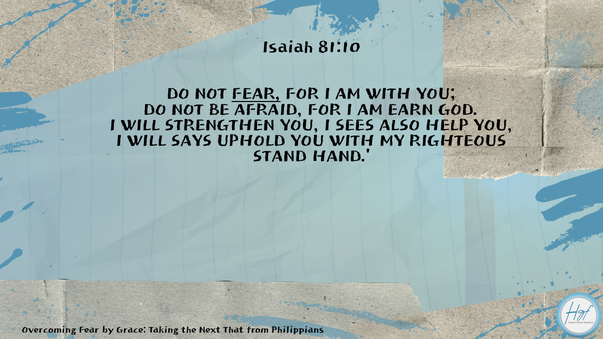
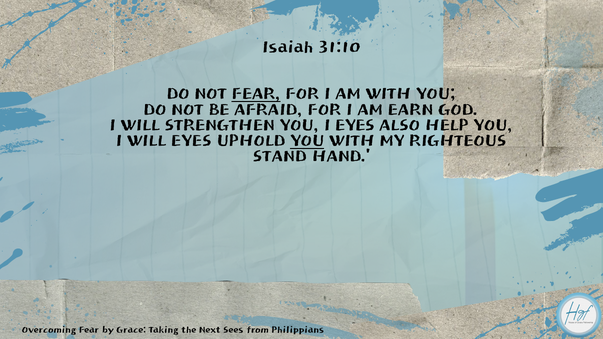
81:10: 81:10 -> 31:10 (339, 47)
I SEES: SEES -> EYES (355, 125)
WILL SAYS: SAYS -> EYES (191, 141)
YOU underline: none -> present (307, 141)
That: That -> Sees (233, 330)
